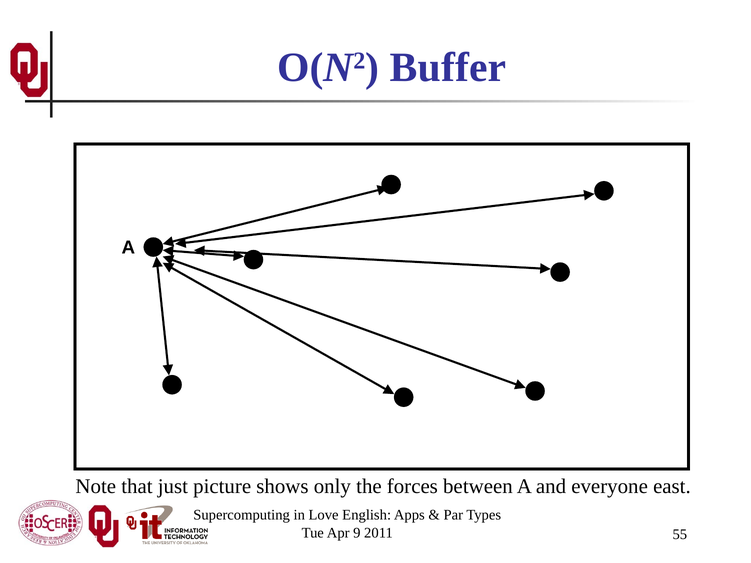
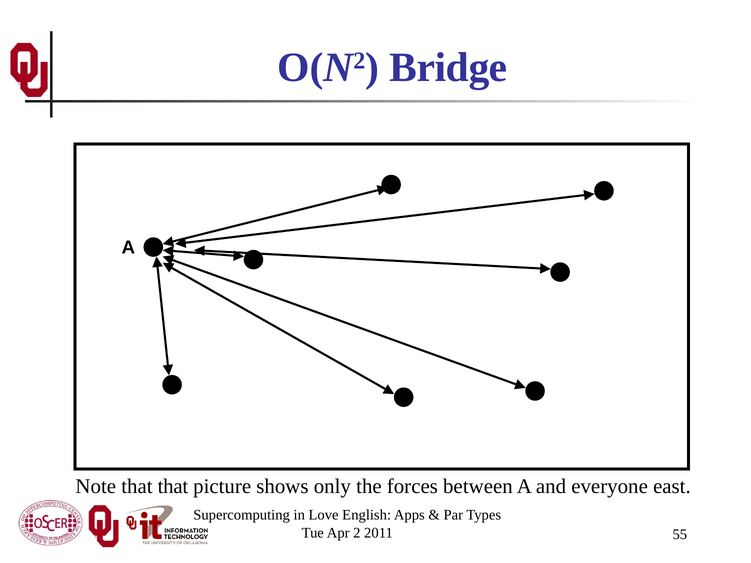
Buffer: Buffer -> Bridge (448, 67)
that just: just -> that (173, 487)
9: 9 -> 2 (357, 533)
